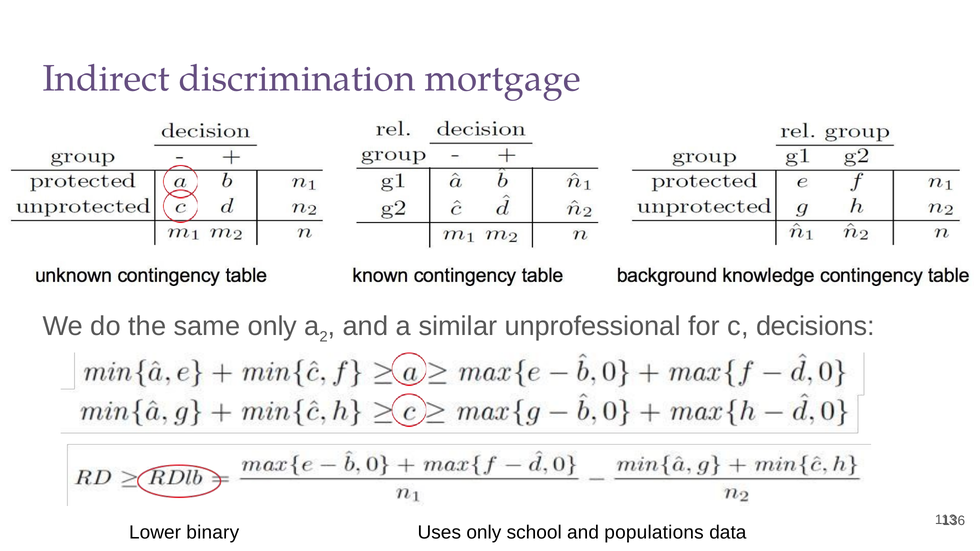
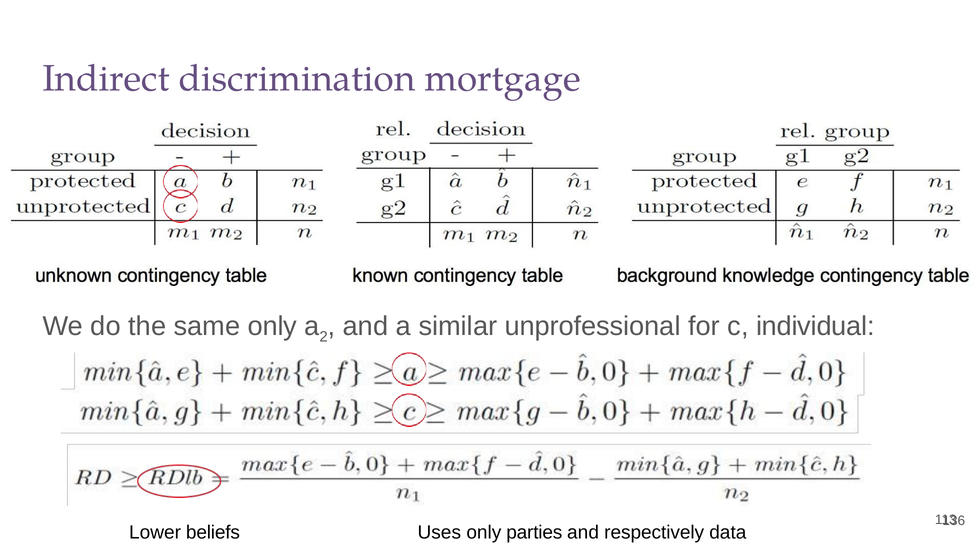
decisions: decisions -> individual (815, 326)
binary: binary -> beliefs (213, 533)
school: school -> parties (534, 533)
populations: populations -> respectively (654, 533)
